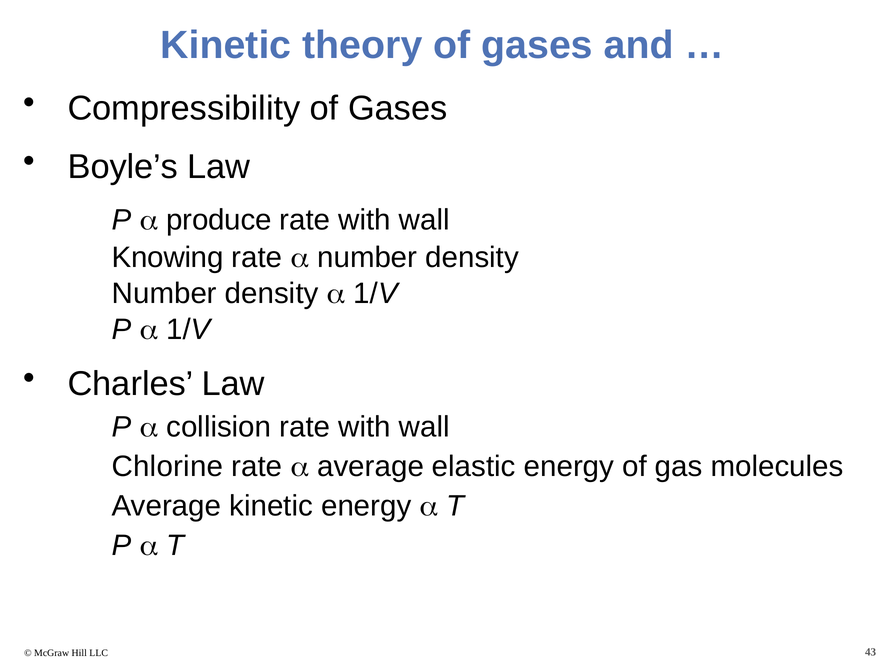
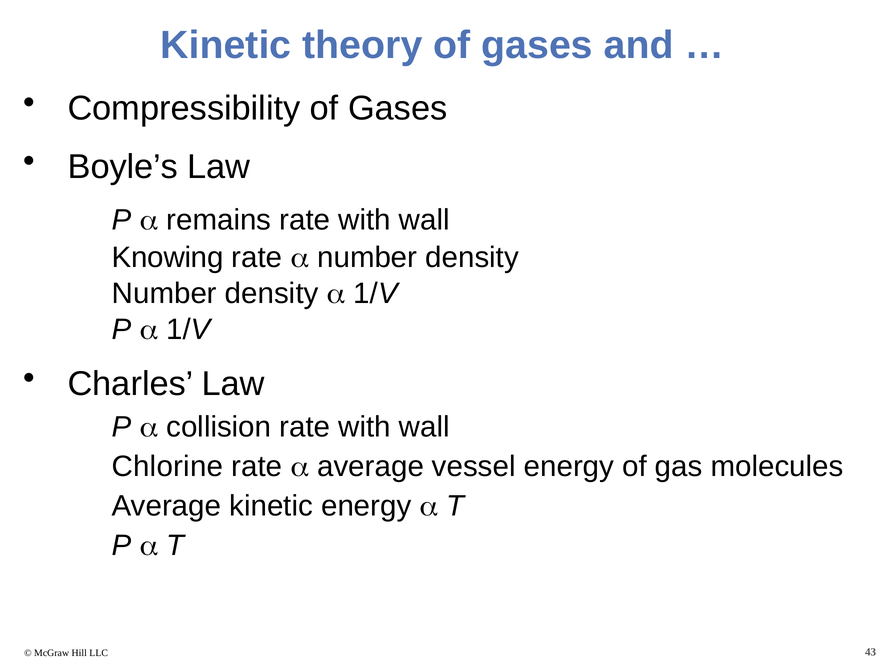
produce: produce -> remains (219, 220)
elastic: elastic -> vessel (474, 466)
